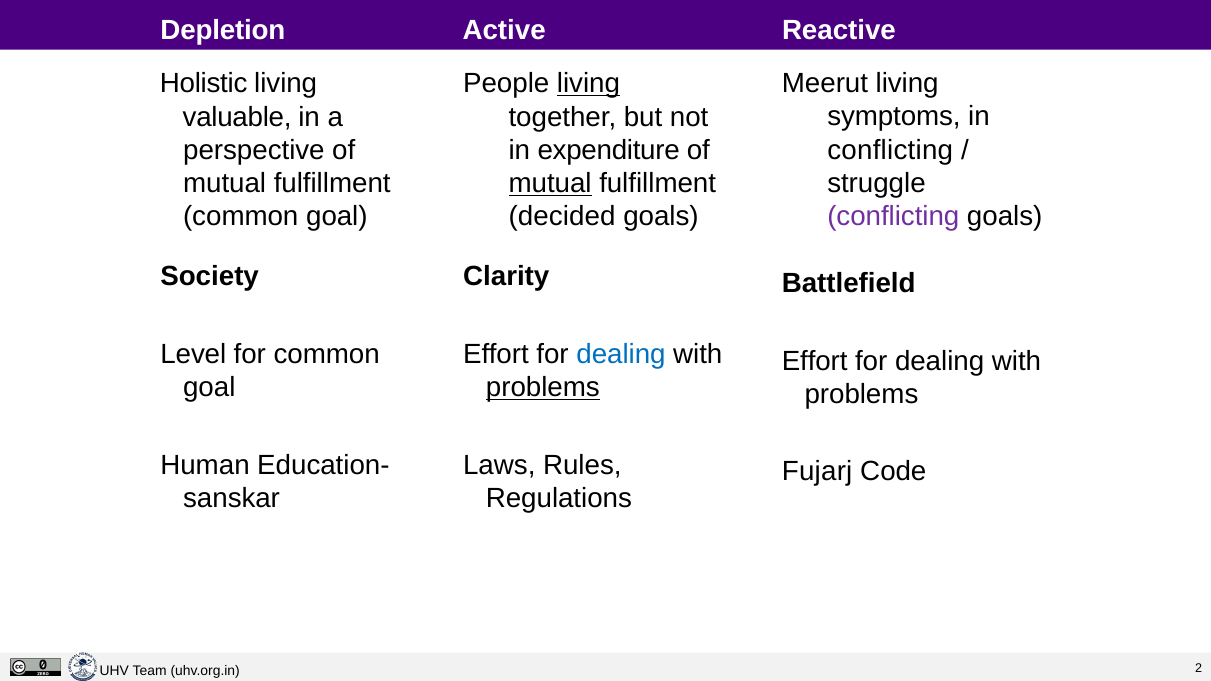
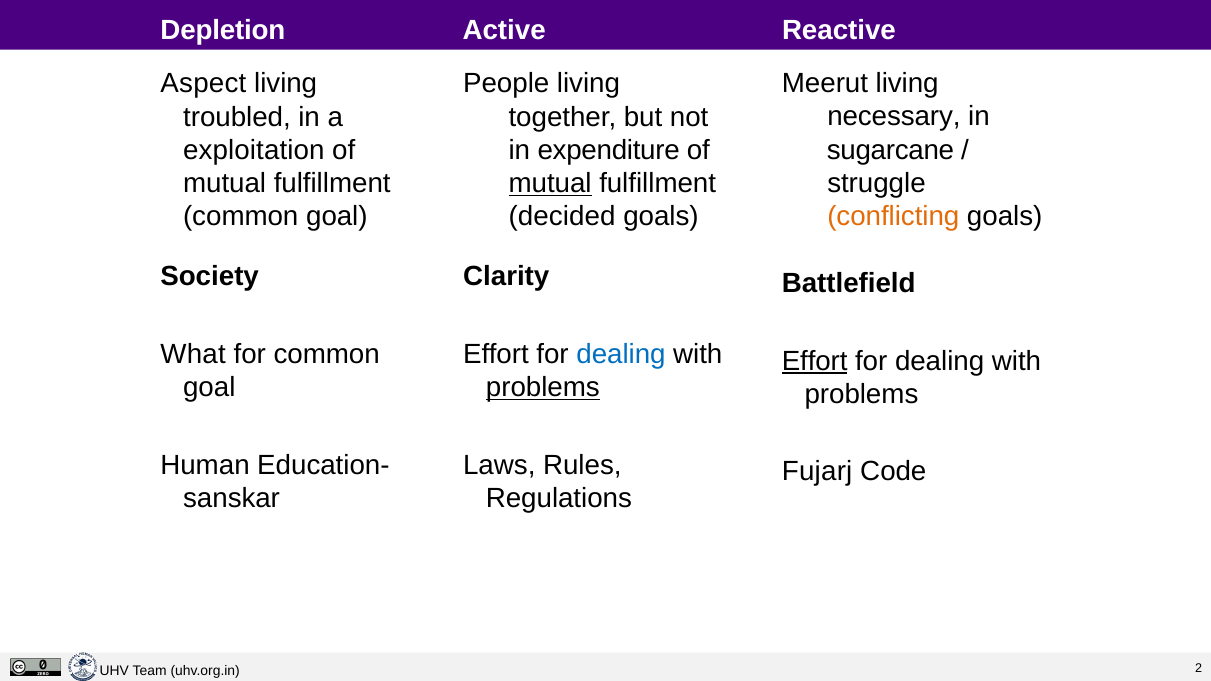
Holistic: Holistic -> Aspect (203, 84)
living underline: present -> none (588, 84)
symptoms: symptoms -> necessary (894, 117)
valuable: valuable -> troubled (237, 117)
conflicting: conflicting -> sugarcane (890, 150)
perspective: perspective -> exploitation (254, 150)
conflicting colour: purple -> orange (893, 217)
Level: Level -> What (193, 355)
Effort underline: none -> present (815, 361)
